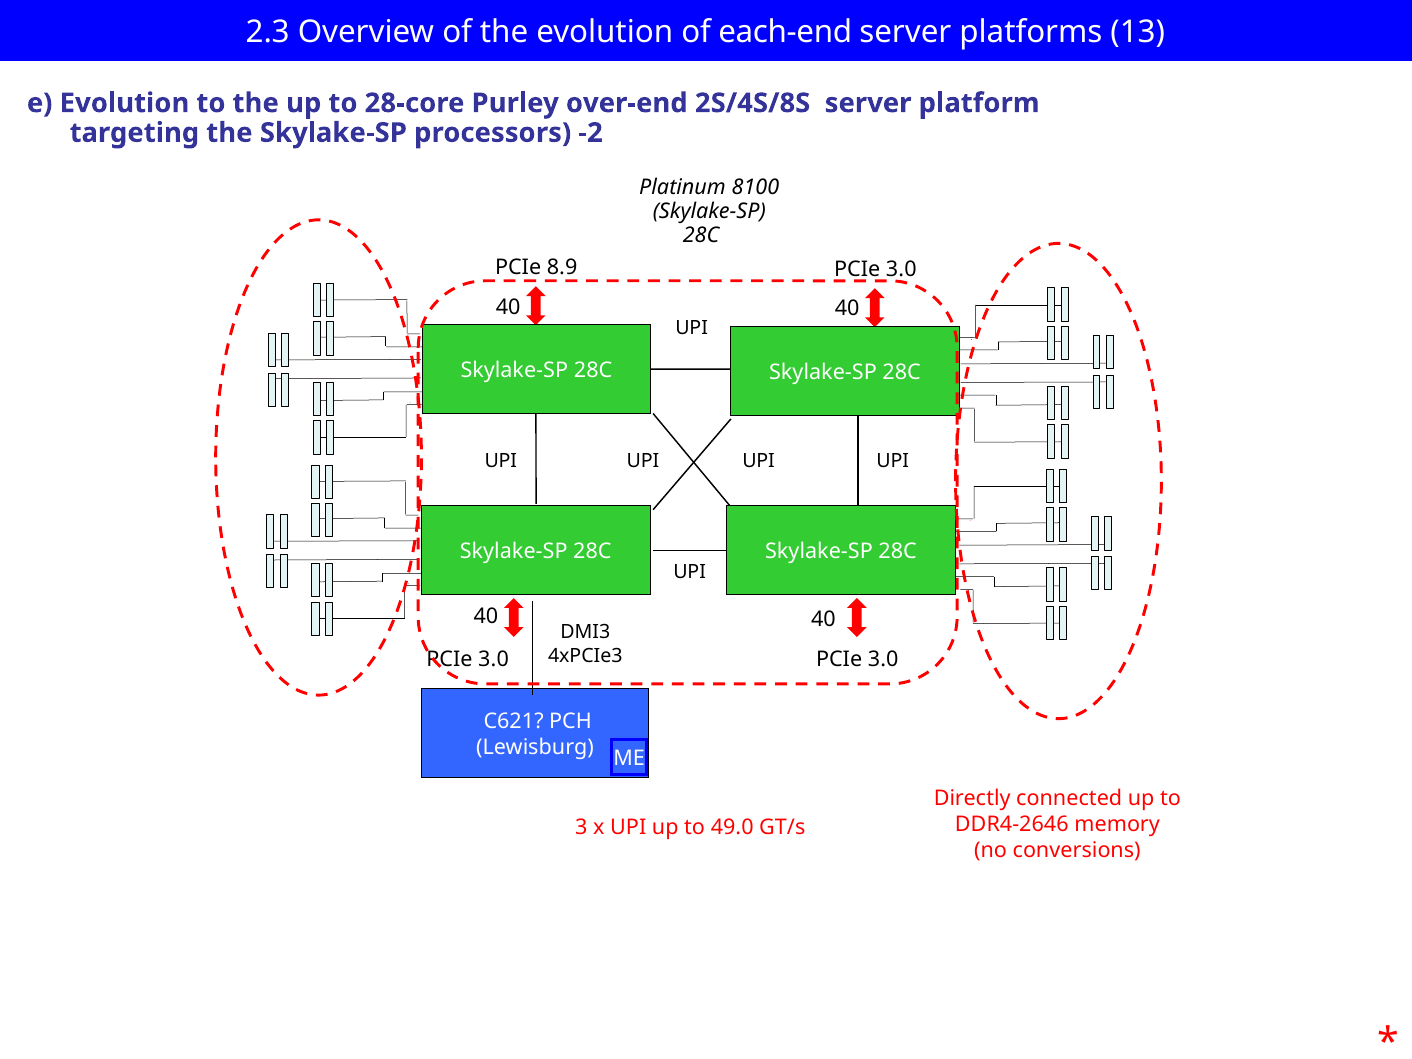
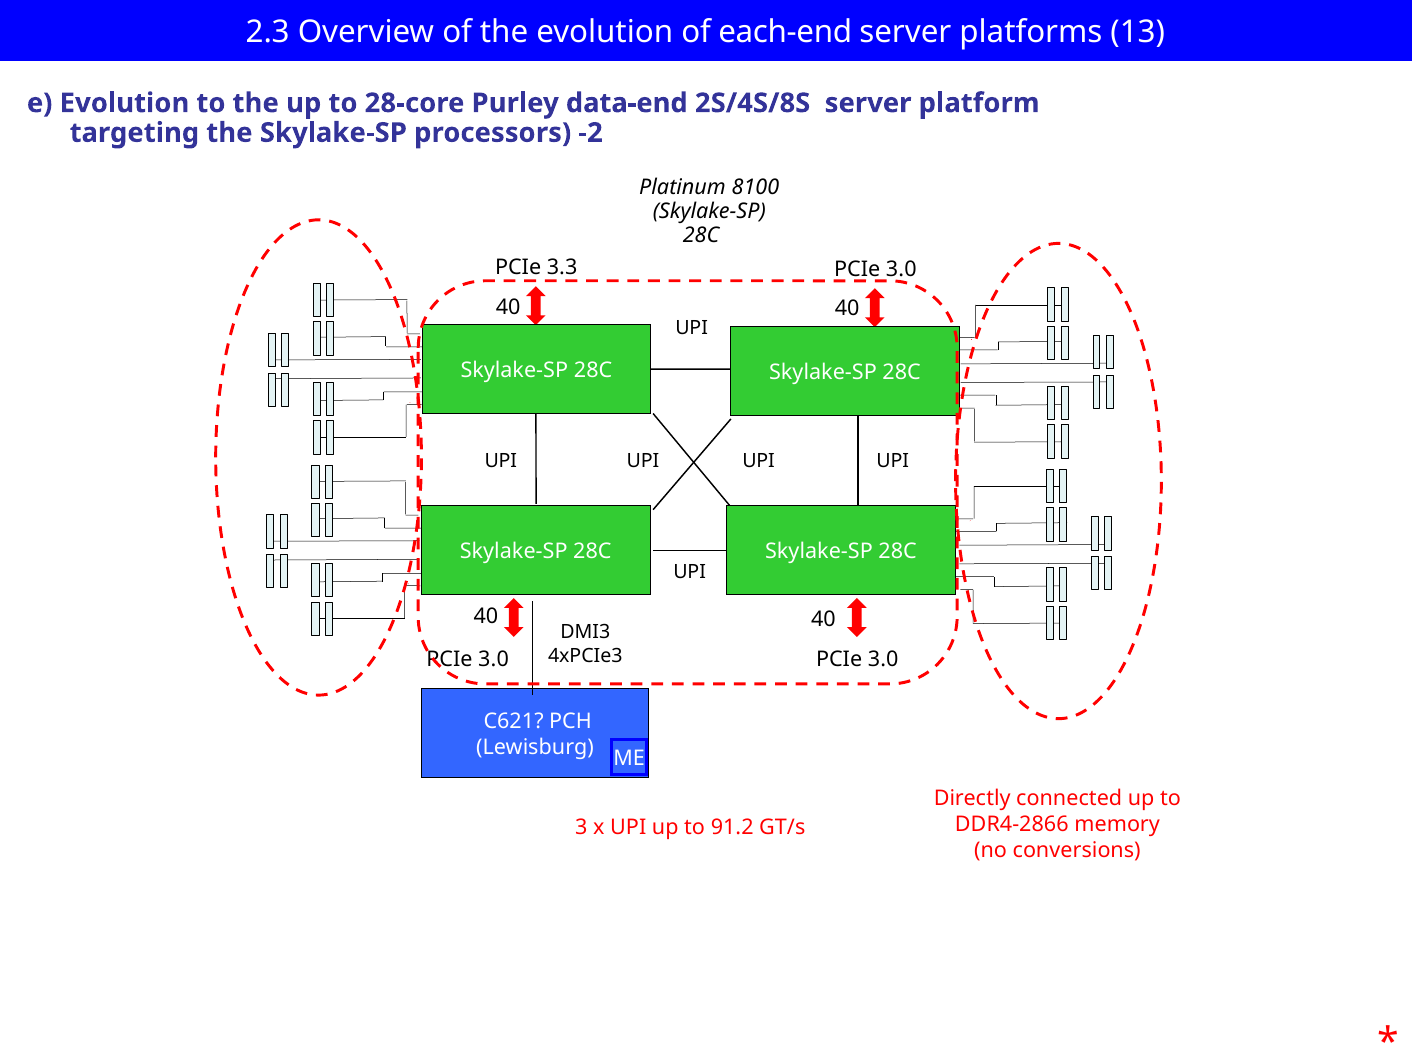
over-end: over-end -> data-end (627, 103)
8.9: 8.9 -> 3.3 (562, 267)
DDR4-2646: DDR4-2646 -> DDR4-2866 (1012, 825)
49.0: 49.0 -> 91.2 (732, 827)
